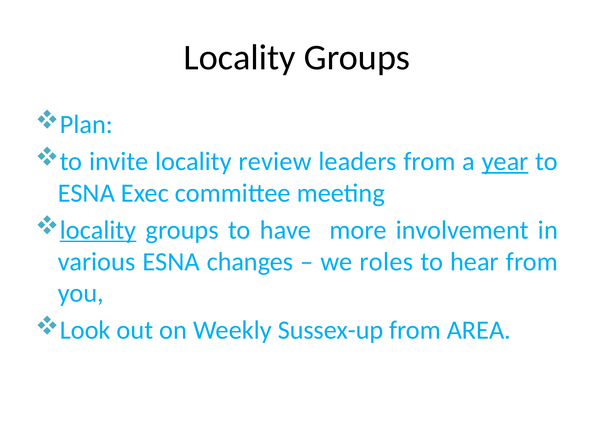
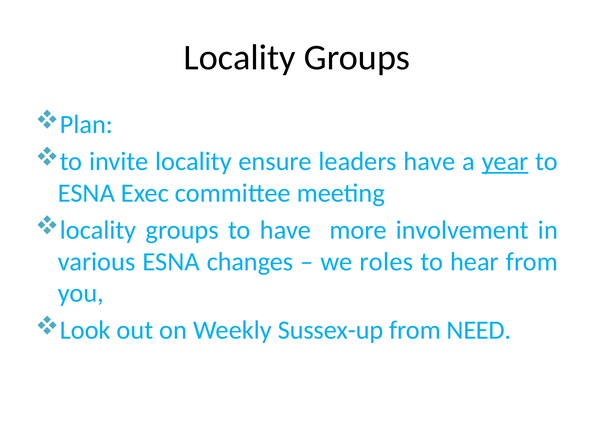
review: review -> ensure (275, 162)
leaders from: from -> have (429, 162)
locality underline: present -> none (98, 230)
AREA: AREA -> NEED (479, 331)
